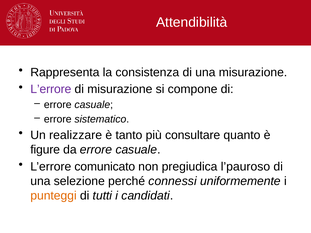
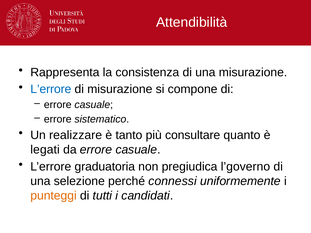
L’errore colour: purple -> blue (51, 89)
figure: figure -> legati (45, 150)
comunicato: comunicato -> graduatoria (105, 167)
l’pauroso: l’pauroso -> l’governo (245, 167)
